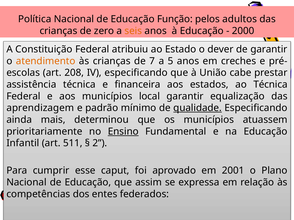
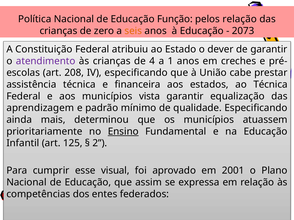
pelos adultos: adultos -> relação (240, 19)
2000: 2000 -> 2073 (243, 31)
atendimento colour: orange -> purple (46, 61)
7: 7 -> 4 (152, 61)
5: 5 -> 1 (171, 61)
local: local -> vista (149, 96)
qualidade underline: present -> none (198, 108)
511: 511 -> 125 (73, 143)
caput: caput -> visual (115, 171)
